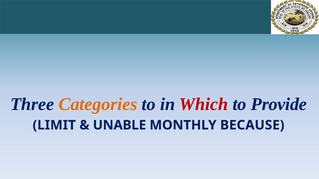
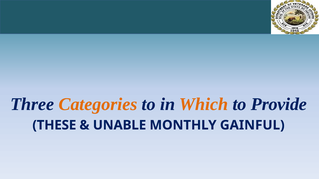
Which colour: red -> orange (204, 105)
LIMIT: LIMIT -> THESE (54, 125)
BECAUSE: BECAUSE -> GAINFUL (252, 125)
